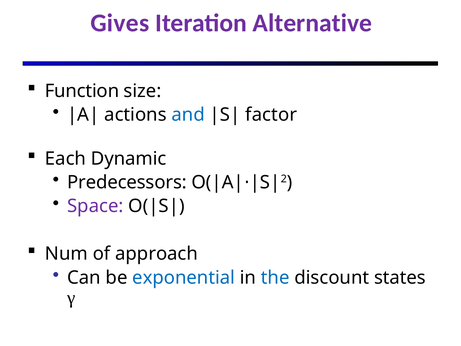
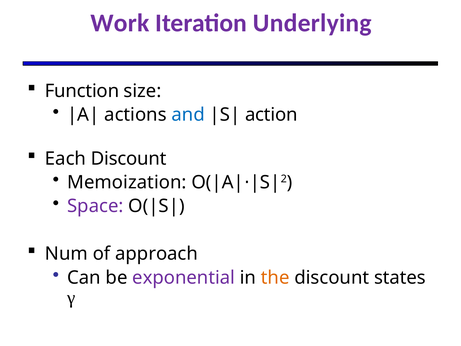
Gives: Gives -> Work (120, 23)
Alternative: Alternative -> Underlying (312, 23)
factor: factor -> action (271, 115)
Each Dynamic: Dynamic -> Discount (129, 158)
Predecessors: Predecessors -> Memoization (127, 182)
exponential colour: blue -> purple (184, 277)
the colour: blue -> orange (275, 277)
